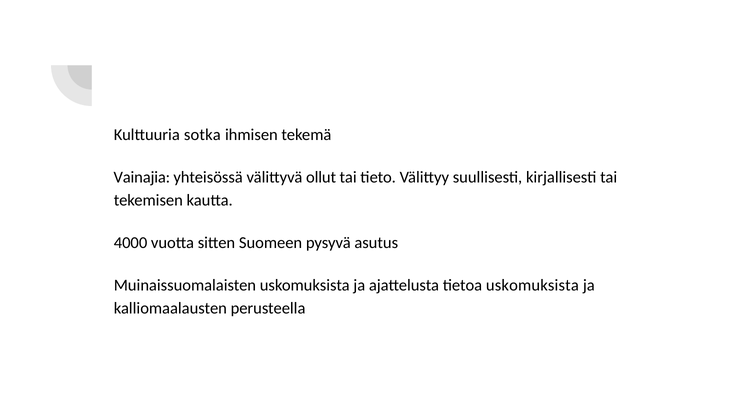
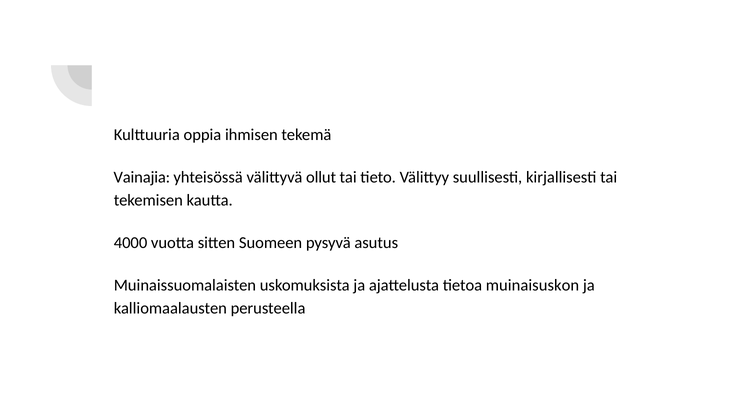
sotka: sotka -> oppia (202, 135)
tietoa uskomuksista: uskomuksista -> muinaisuskon (532, 285)
